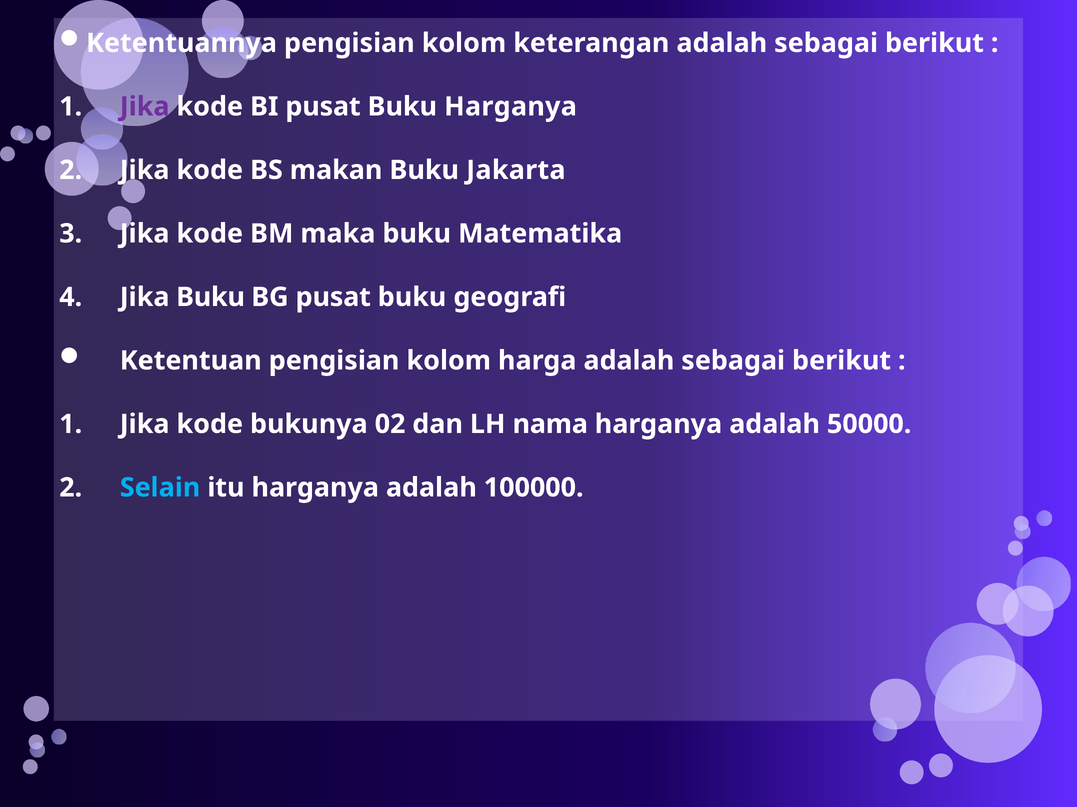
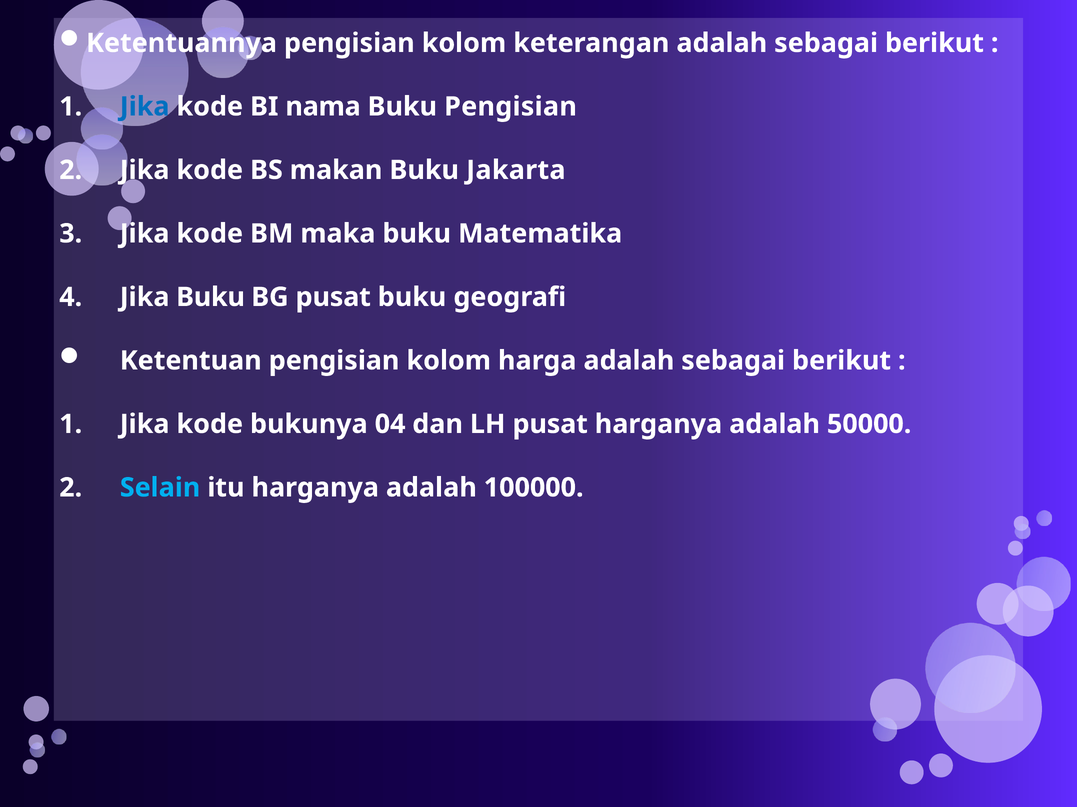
Jika colour: purple -> blue (145, 107)
BI pusat: pusat -> nama (323, 107)
Buku Harganya: Harganya -> Pengisian (510, 107)
02: 02 -> 04 (390, 425)
LH nama: nama -> pusat (550, 425)
